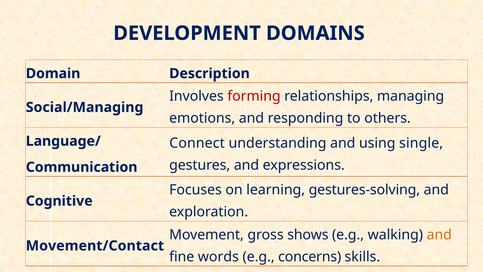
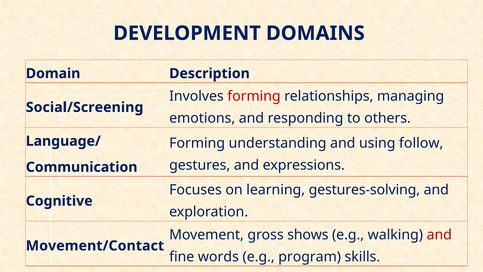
Social/Managing: Social/Managing -> Social/Screening (85, 107)
Connect: Connect -> Forming (197, 143)
single: single -> follow (421, 143)
and colour: orange -> red (439, 235)
concerns: concerns -> program (310, 257)
